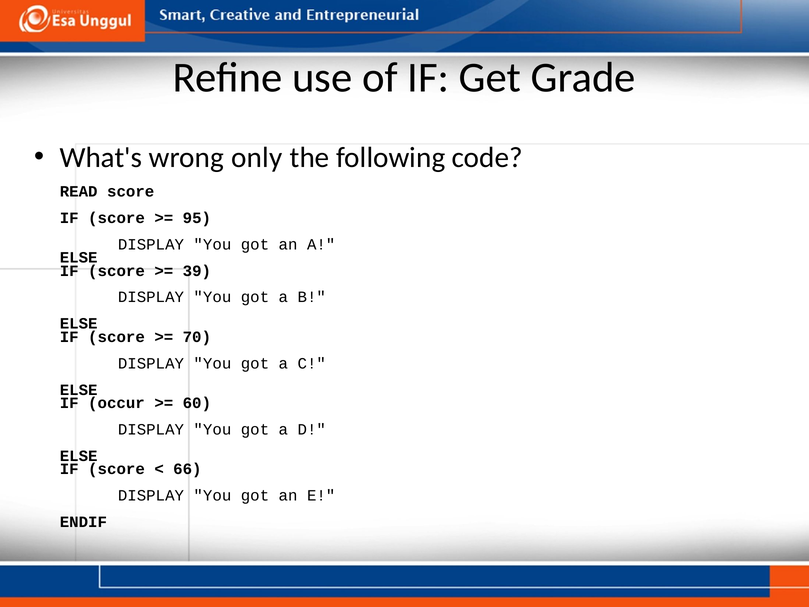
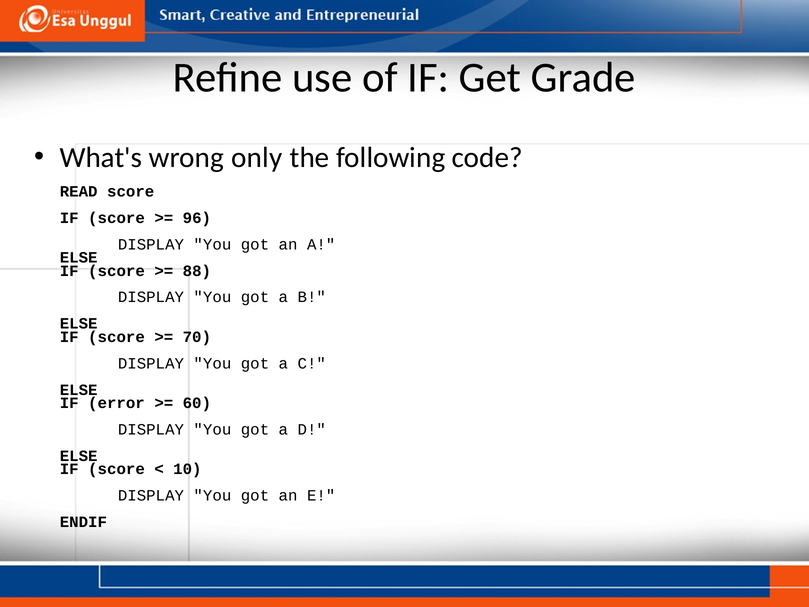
95: 95 -> 96 (197, 218)
39: 39 -> 88 (197, 271)
occur: occur -> error (116, 403)
66: 66 -> 10 (187, 469)
